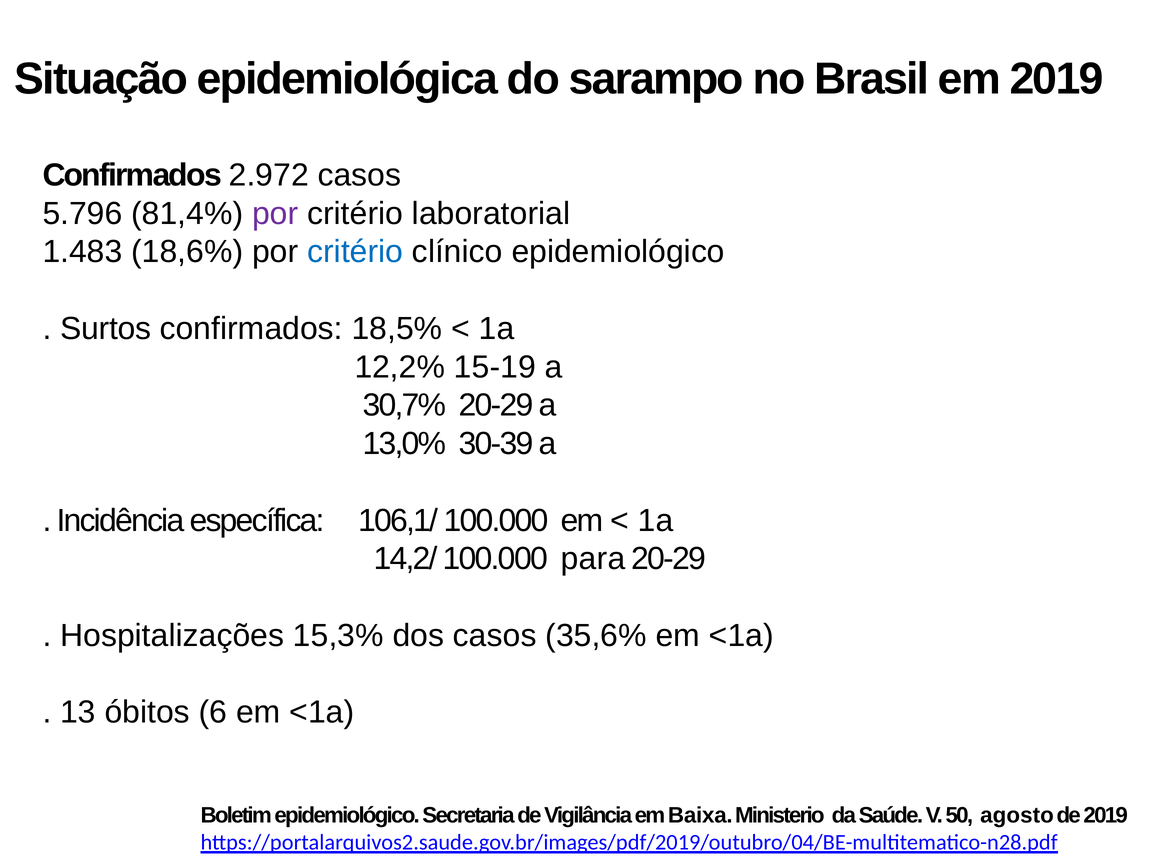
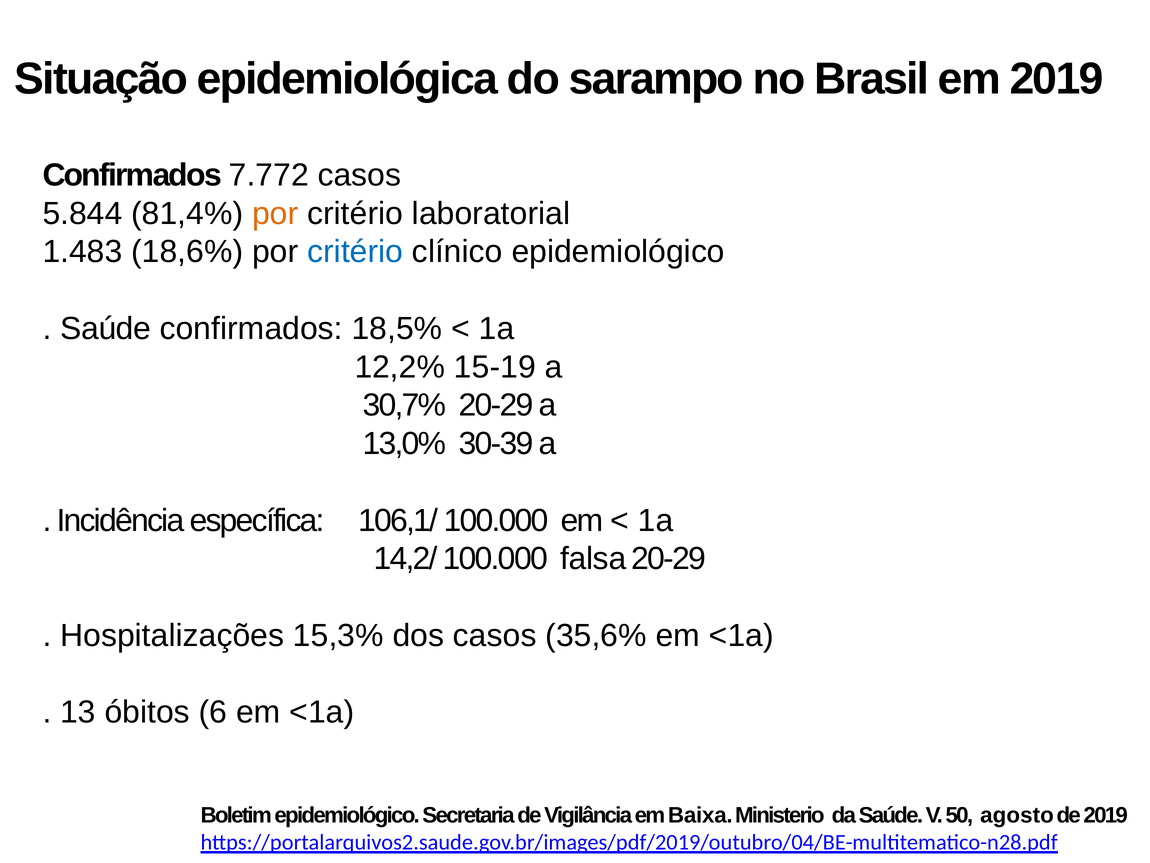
2.972: 2.972 -> 7.772 (269, 175)
5.796: 5.796 -> 5.844 (82, 213)
por colour: purple -> orange (275, 213)
Surtos: Surtos -> Saúde (106, 328)
para: para -> falsa (593, 559)
